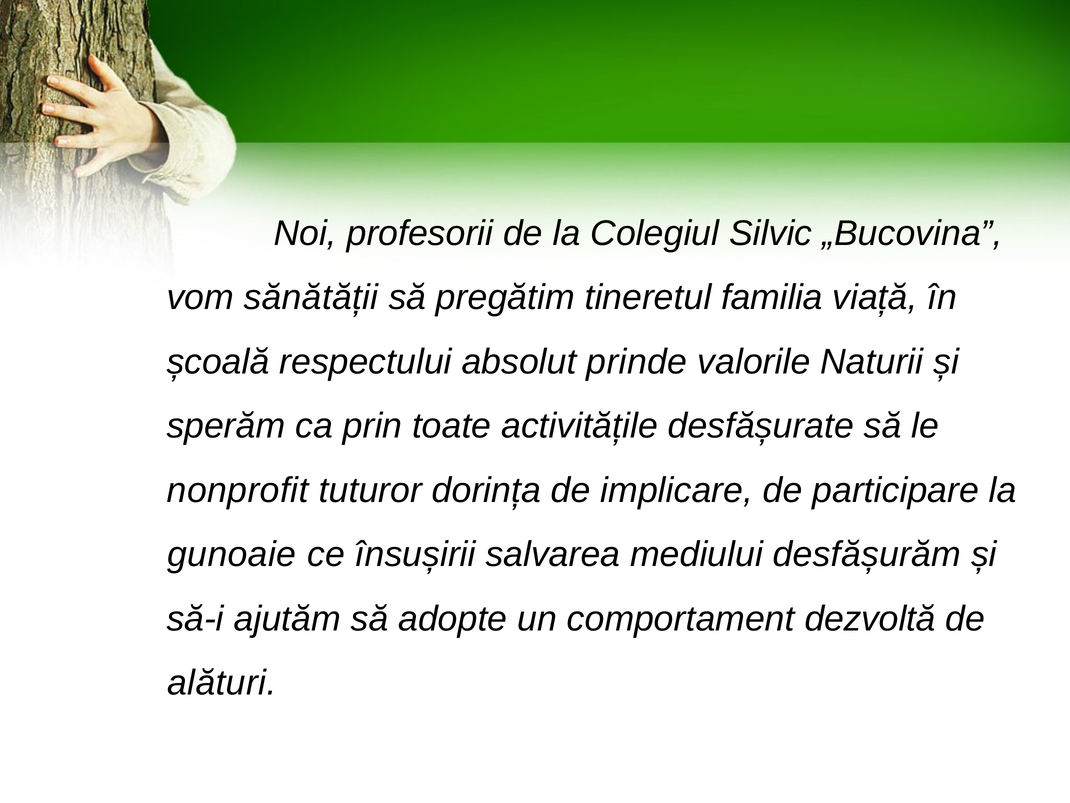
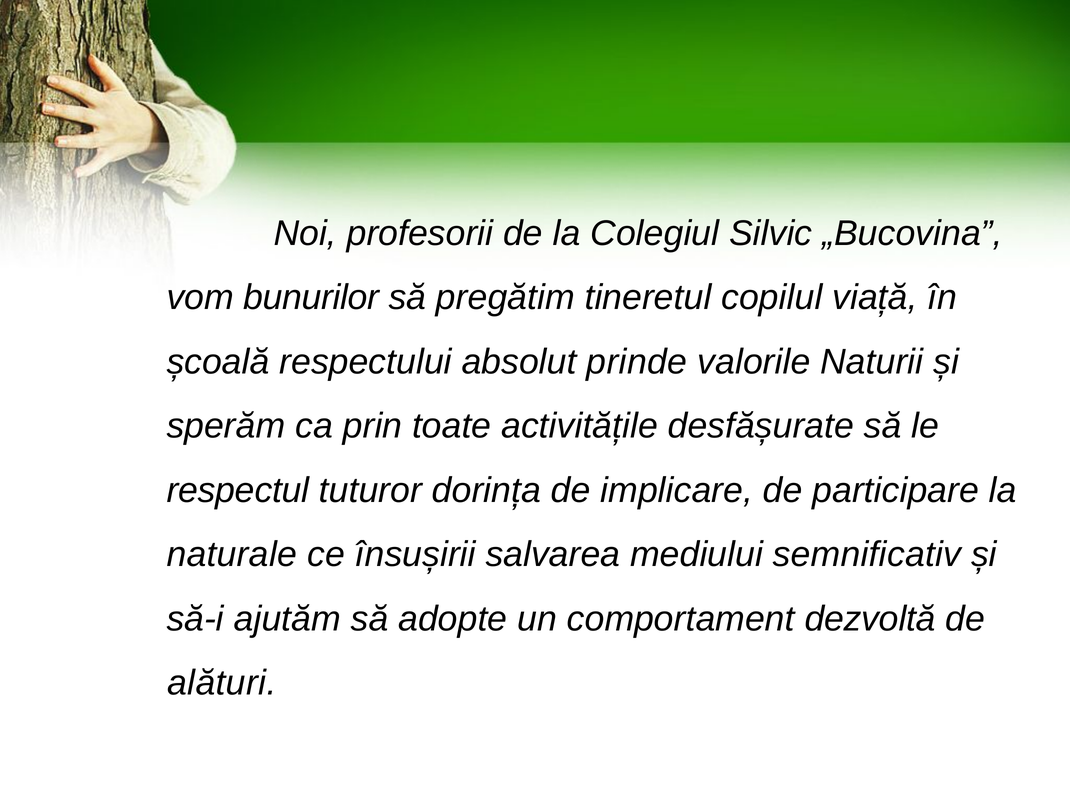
sănătății: sănătății -> bunurilor (311, 297)
familia: familia -> copilul (772, 297)
nonprofit: nonprofit -> respectul (238, 490)
gunoaie: gunoaie -> naturale (232, 554)
desfășurăm: desfășurăm -> semnificativ (867, 554)
